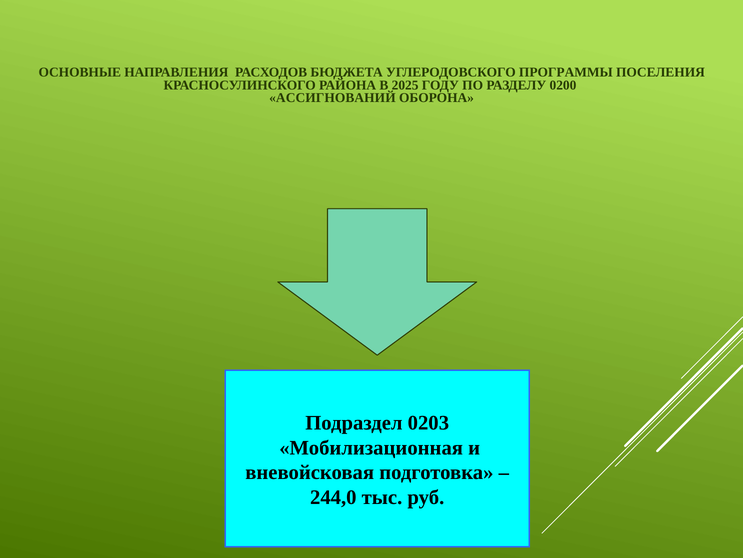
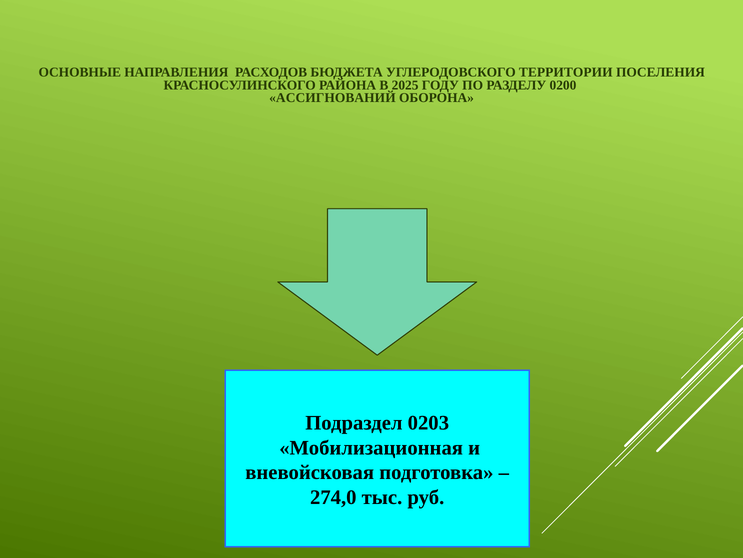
ПРОГРАММЫ: ПРОГРАММЫ -> ТЕРРИТОРИИ (566, 72)
244,0: 244,0 -> 274,0 (333, 497)
